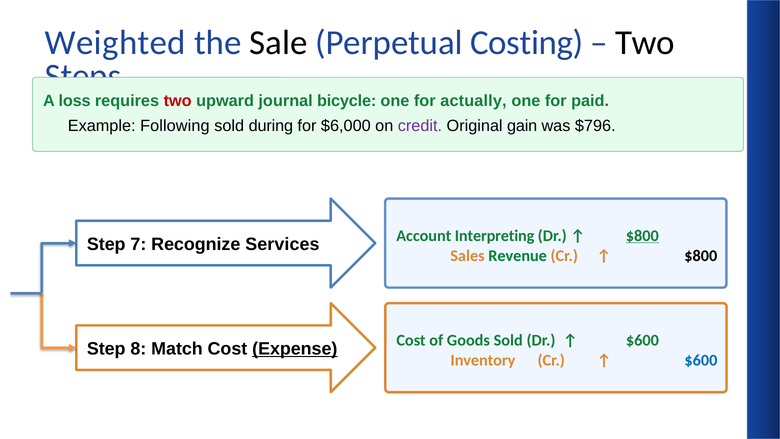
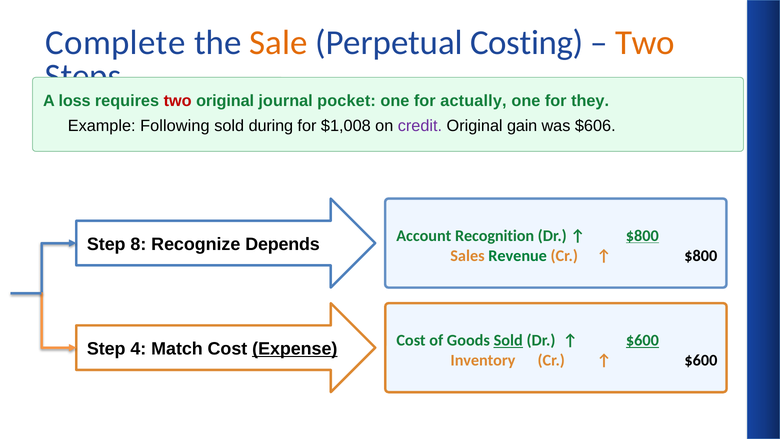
Weighted: Weighted -> Complete (115, 43)
Sale colour: black -> orange (278, 43)
Two colour: black -> orange (645, 43)
two upward: upward -> original (225, 101)
bicycle: bicycle -> pocket (347, 101)
paid: paid -> they (590, 101)
$6,000: $6,000 -> $1,008 (346, 126)
$796: $796 -> $606 (595, 126)
7: 7 -> 8 (138, 244)
Services: Services -> Depends (283, 244)
Interpreting: Interpreting -> Recognition (495, 236)
8: 8 -> 4 (138, 349)
Sold underline: none -> present (508, 340)
$600 underline: none -> present (642, 340)
$600 colour: blue -> black (701, 360)
